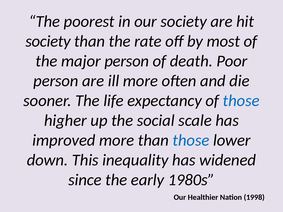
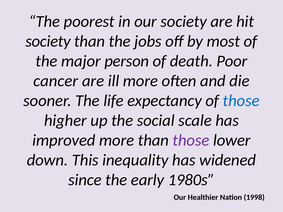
rate: rate -> jobs (148, 41)
person: person -> cancer (56, 81)
those colour: blue -> purple (191, 140)
